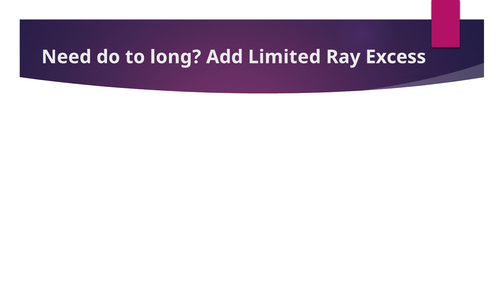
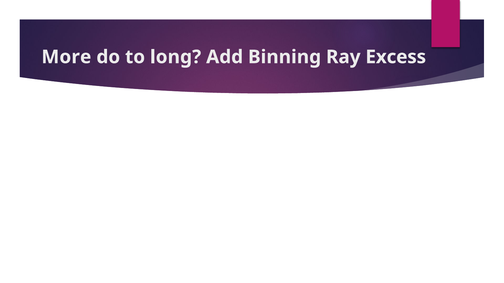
Need: Need -> More (66, 57)
Limited: Limited -> Binning (285, 57)
